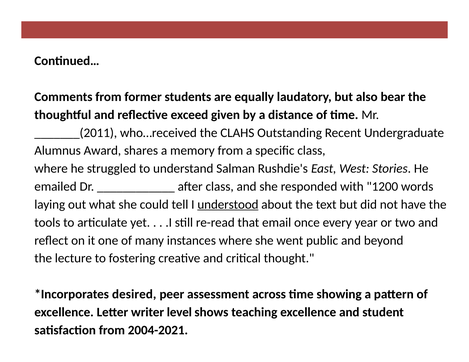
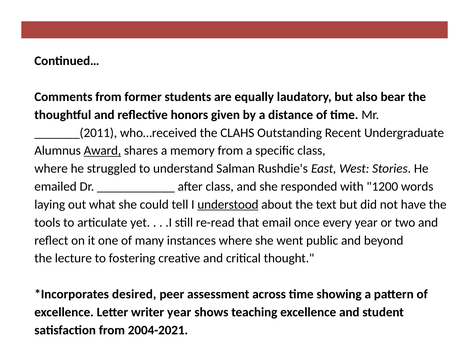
exceed: exceed -> honors (189, 115)
Award underline: none -> present (102, 151)
writer level: level -> year (179, 313)
